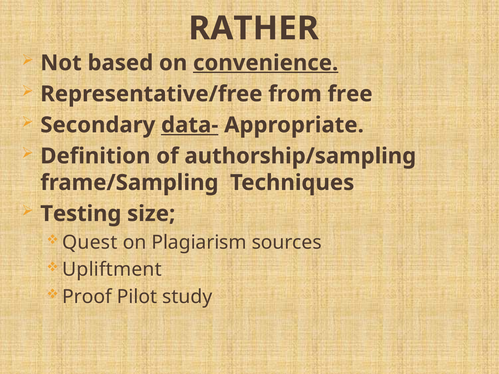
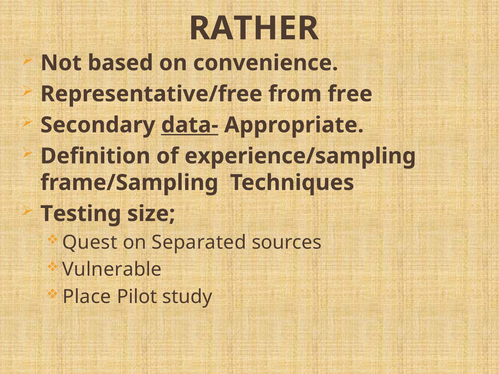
convenience underline: present -> none (266, 63)
authorship/sampling: authorship/sampling -> experience/sampling (300, 156)
Plagiarism: Plagiarism -> Separated (199, 242)
Upliftment: Upliftment -> Vulnerable (112, 270)
Proof: Proof -> Place (87, 297)
